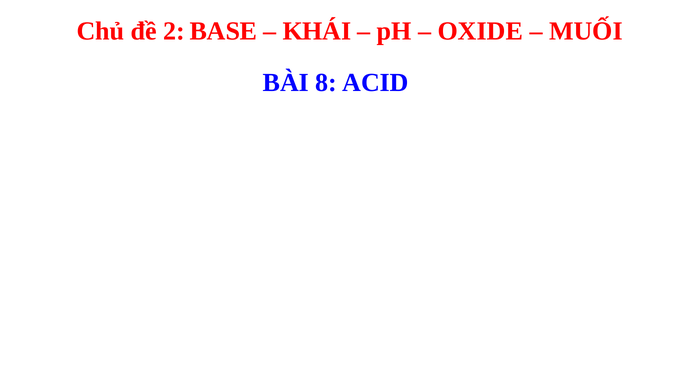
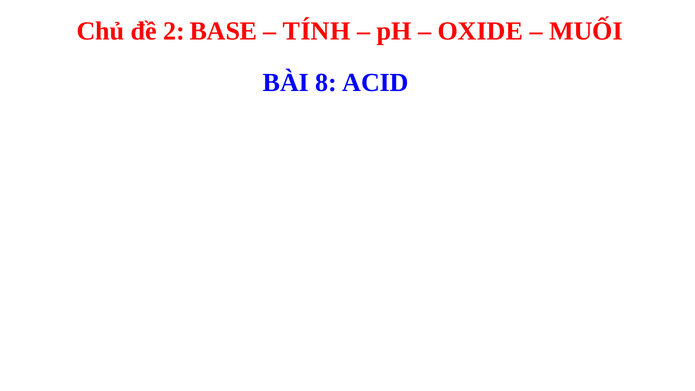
KHÁI: KHÁI -> TÍNH (317, 31)
